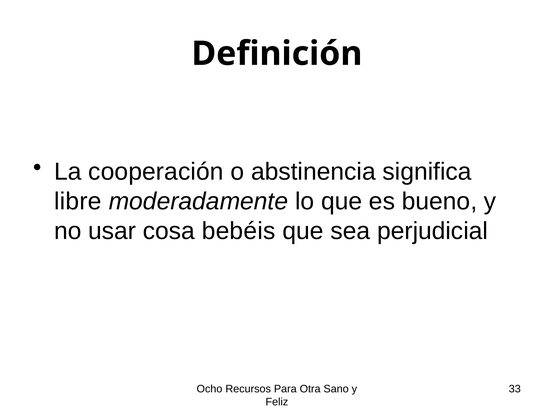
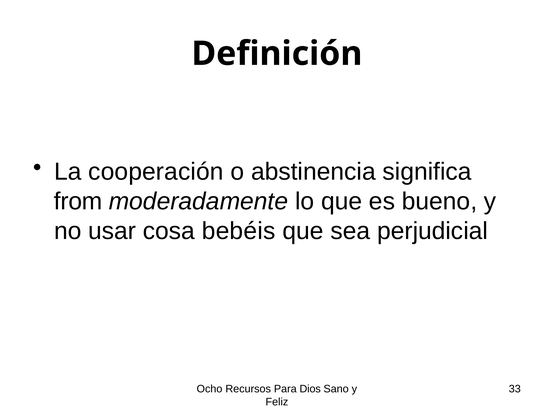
libre: libre -> from (78, 201)
Otra: Otra -> Dios (310, 388)
